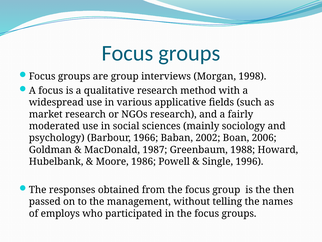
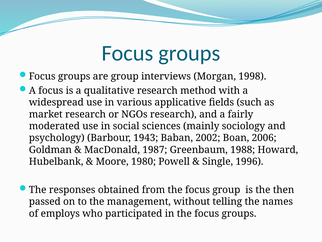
1966: 1966 -> 1943 (146, 138)
1986: 1986 -> 1980 (144, 161)
